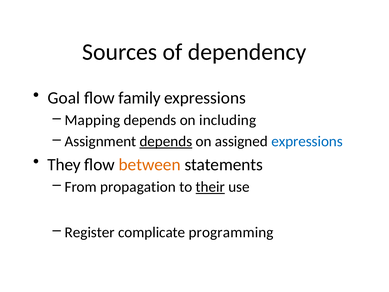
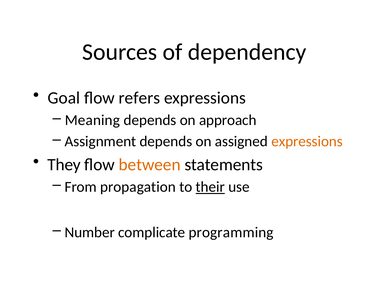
family: family -> refers (139, 98)
Mapping: Mapping -> Meaning (92, 120)
including: including -> approach (228, 120)
depends underline: present -> none (166, 141)
expressions colour: blue -> orange (307, 141)
Register: Register -> Number (90, 232)
